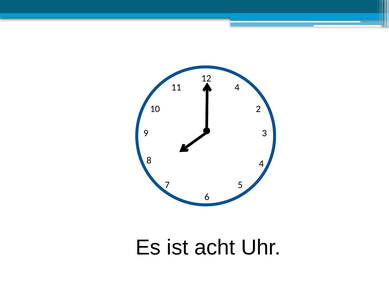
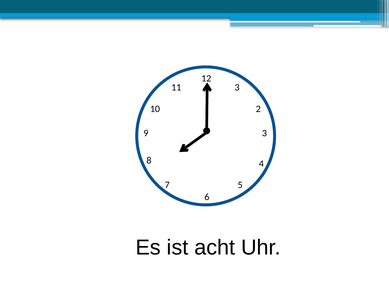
11 4: 4 -> 3 (237, 87)
